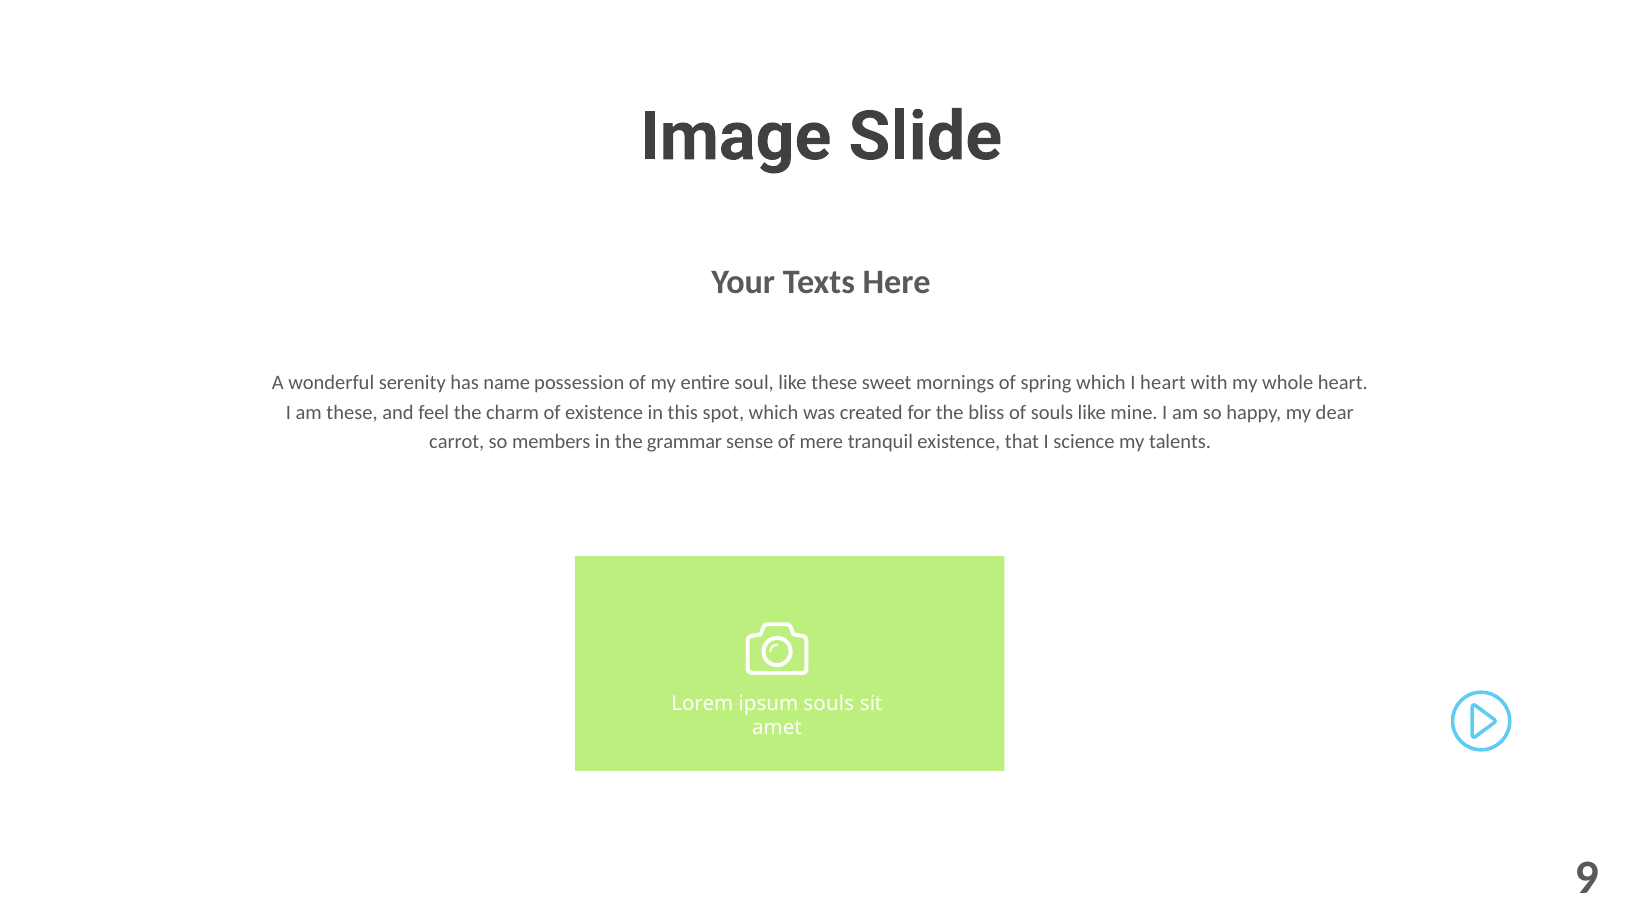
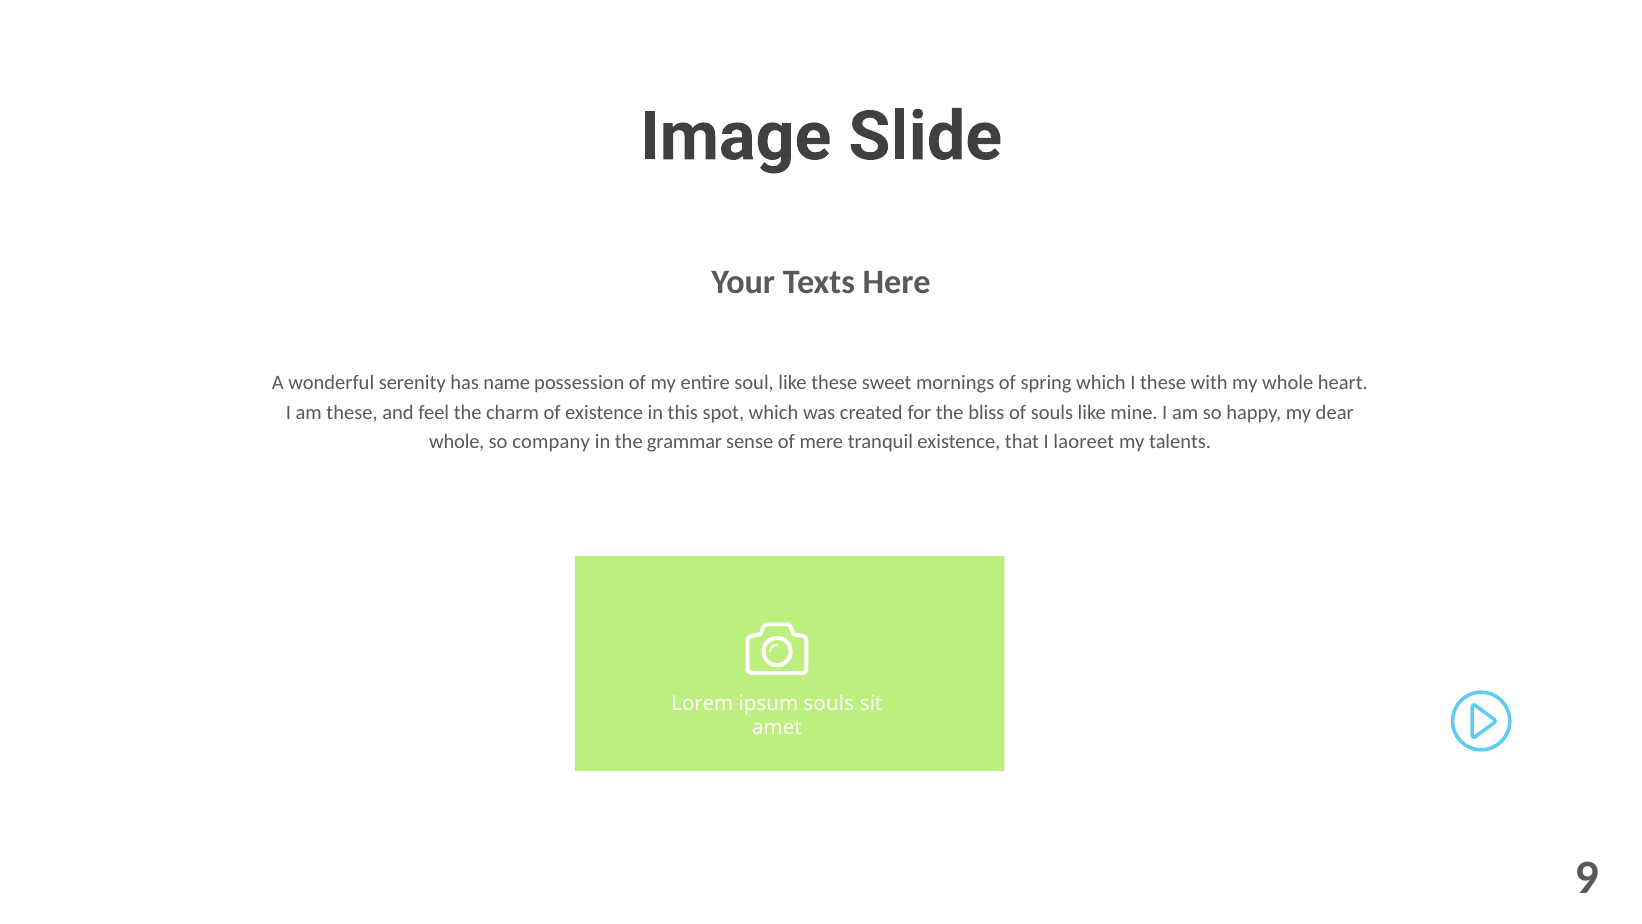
I heart: heart -> these (1163, 383)
carrot: carrot -> whole (457, 442)
members: members -> company (551, 442)
science: science -> laoreet (1084, 442)
